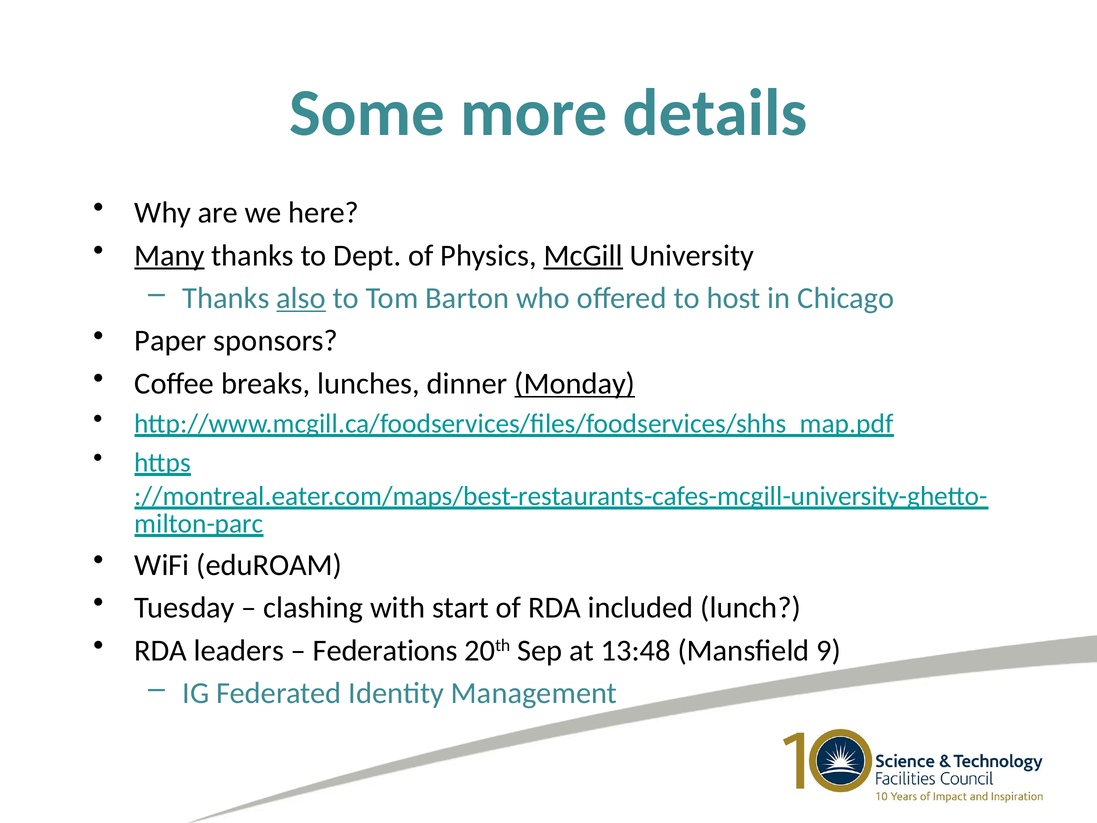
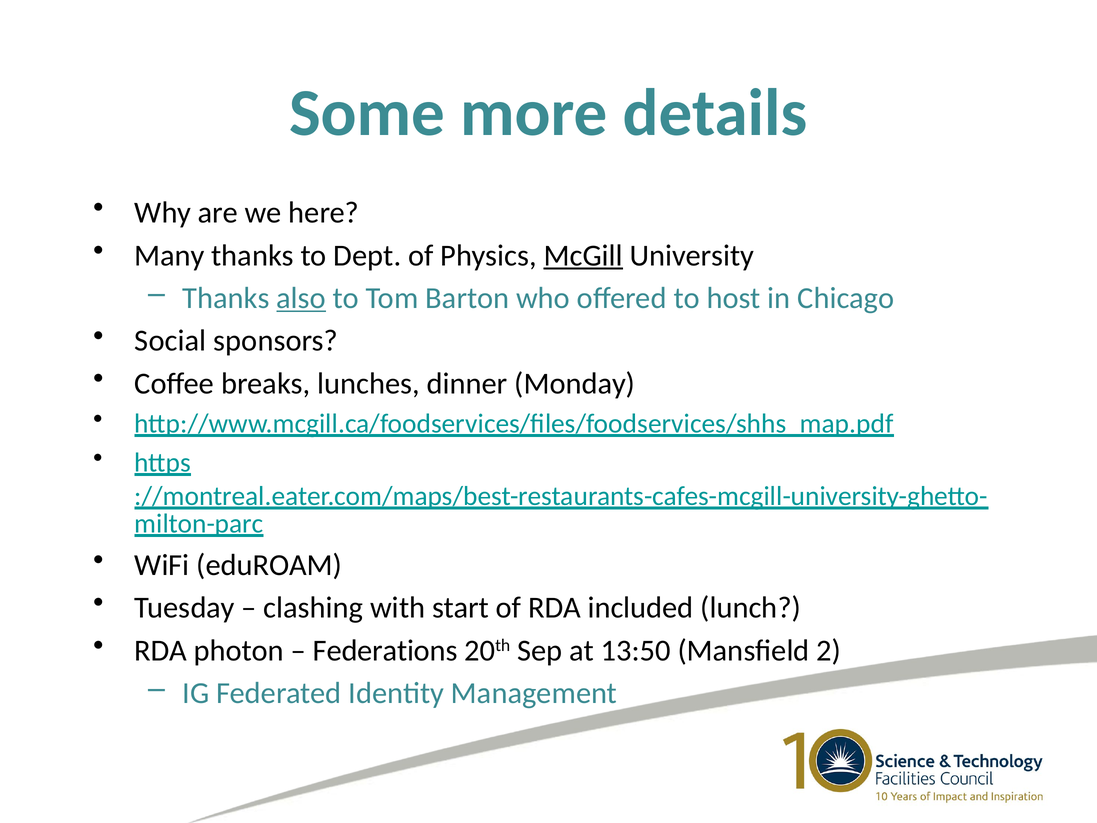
Many underline: present -> none (169, 255)
Paper: Paper -> Social (170, 341)
Monday underline: present -> none (575, 383)
leaders: leaders -> photon (239, 650)
13:48: 13:48 -> 13:50 (636, 650)
9: 9 -> 2 (829, 650)
